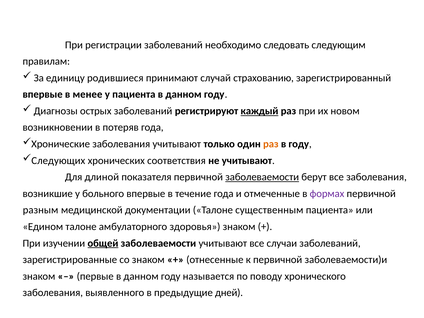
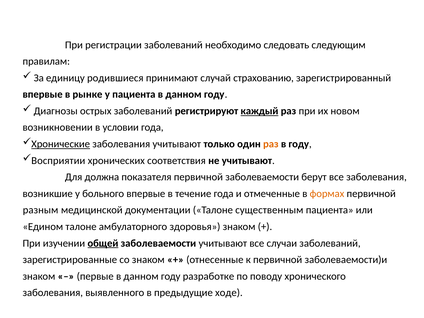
менее: менее -> рынке (87, 94)
потеряв: потеряв -> условии (121, 127)
Хронические underline: none -> present (61, 144)
Следующих: Следующих -> Восприятии (58, 161)
длиной: длиной -> должна (102, 177)
заболеваемости underline: present -> none (262, 177)
формах colour: purple -> orange (327, 194)
называется: называется -> разработке (208, 276)
дней: дней -> ходе (229, 293)
